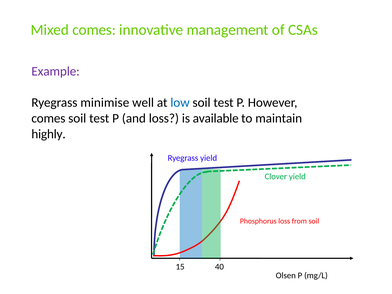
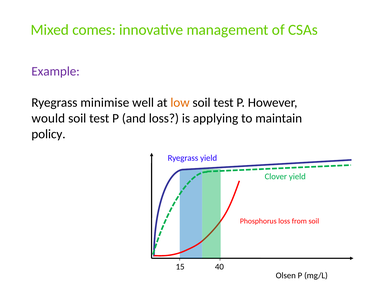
low colour: blue -> orange (180, 103)
comes: comes -> would (48, 118)
available: available -> applying (216, 118)
highly: highly -> policy (48, 134)
